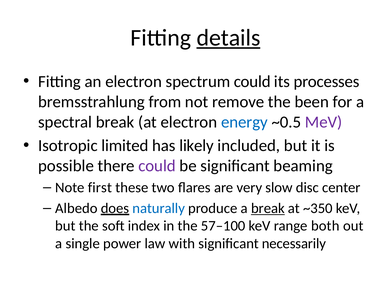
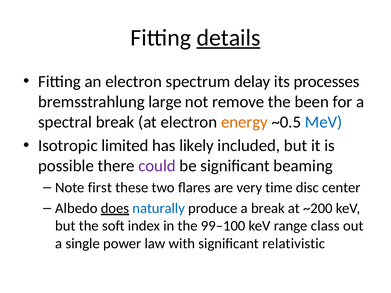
spectrum could: could -> delay (252, 82)
from: from -> large (165, 102)
energy colour: blue -> orange (244, 122)
MeV colour: purple -> blue (324, 122)
slow: slow -> time (279, 188)
break underline: present -> none (268, 208)
~350: ~350 -> ~200 (318, 208)
57–100: 57–100 -> 99–100 (223, 226)
both: both -> class (325, 226)
necessarily: necessarily -> relativistic (294, 244)
